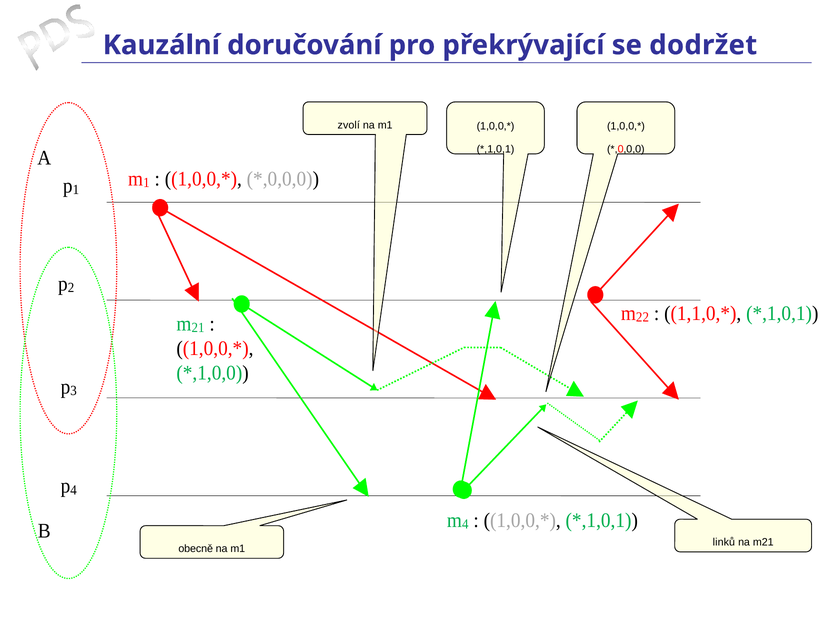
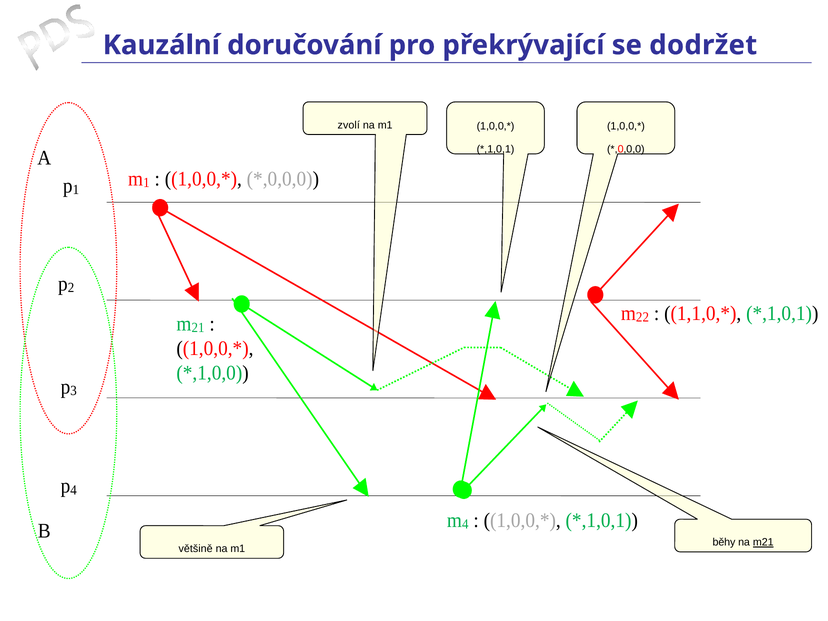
linků: linků -> běhy (724, 542)
m21 underline: none -> present (763, 542)
obecně: obecně -> většině (196, 549)
